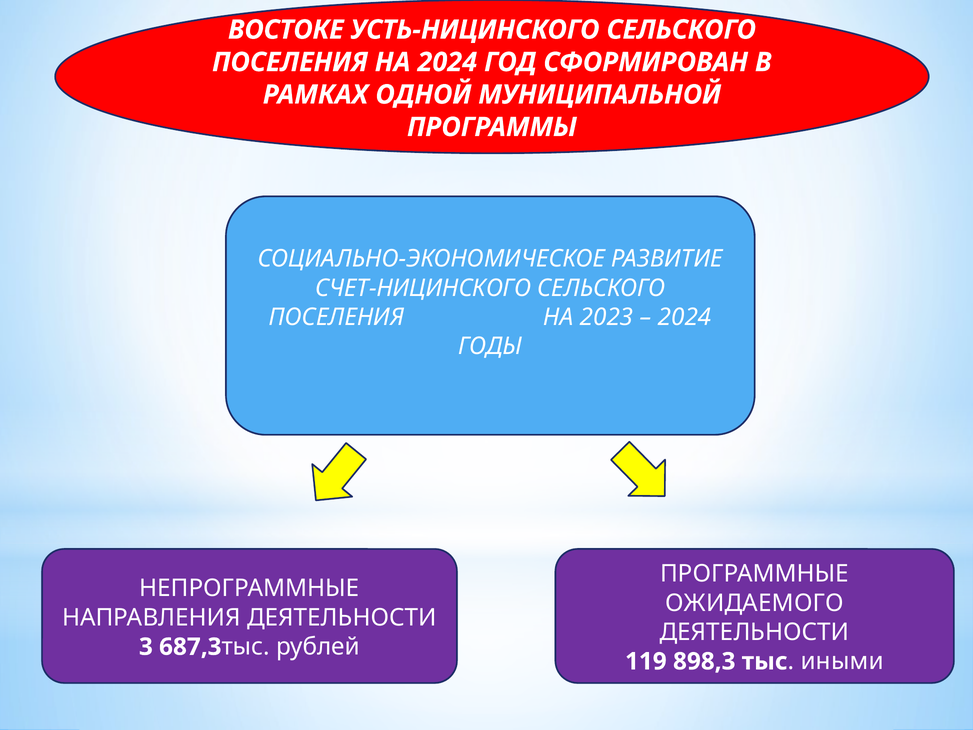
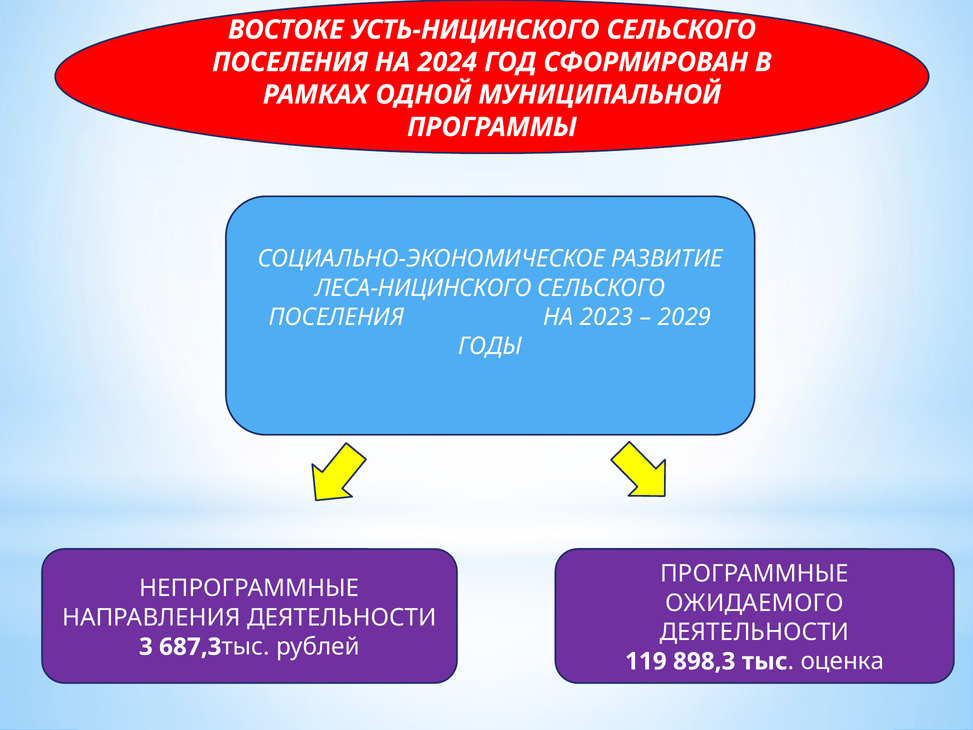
СЧЕТ-НИЦИНСКОГО: СЧЕТ-НИЦИНСКОГО -> ЛЕСА-НИЦИНСКОГО (423, 288)
2024: 2024 -> 2029 (685, 317)
иными: иными -> оценка (842, 661)
